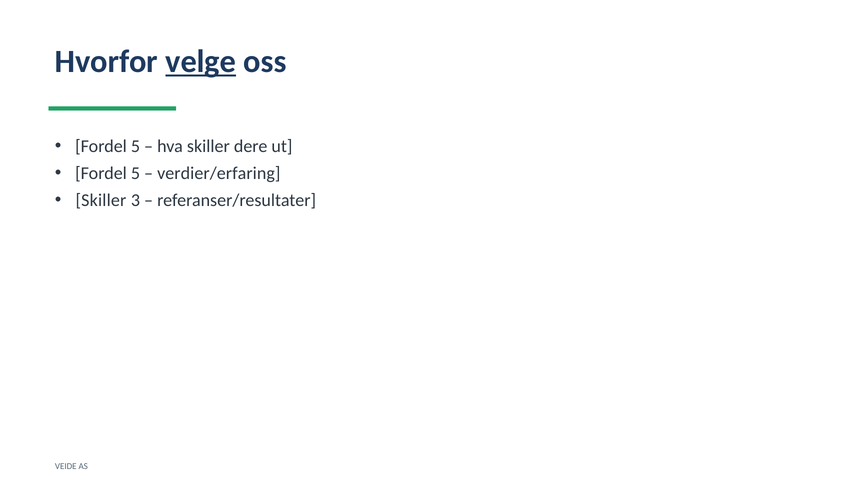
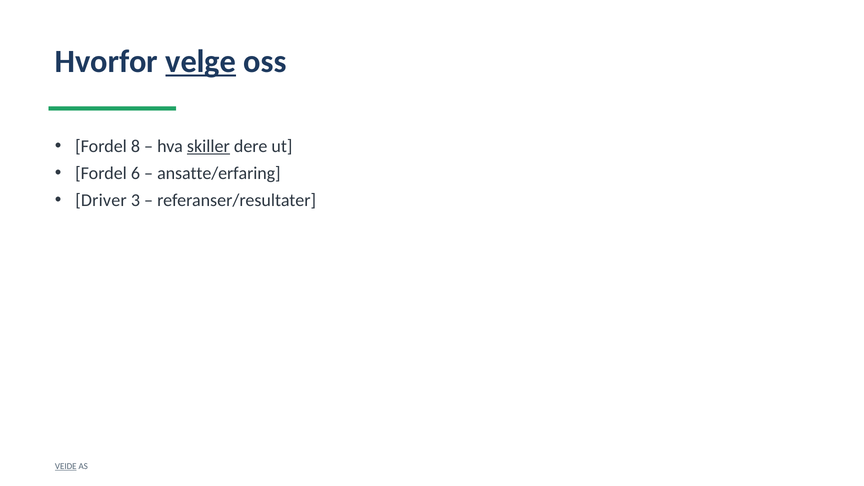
5: 5 -> 8 (135, 146)
skiller underline: none -> present (208, 146)
5: 5 -> 6 (135, 173)
verdier/erfaring: verdier/erfaring -> ansatte/erfaring (219, 173)
Skiller: Skiller -> Driver (101, 200)
VEIDE underline: none -> present (66, 466)
